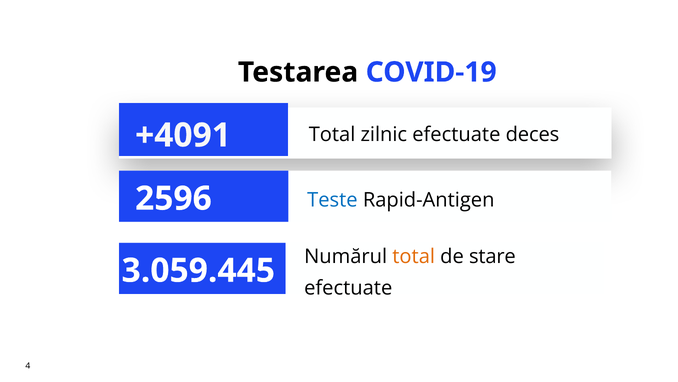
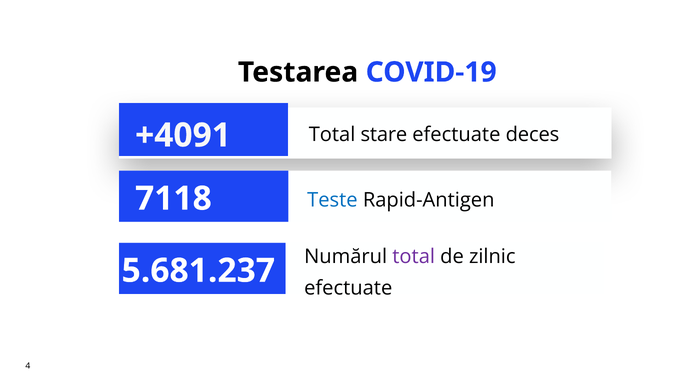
zilnic: zilnic -> stare (384, 134)
2596: 2596 -> 7118 (173, 198)
total colour: orange -> purple (414, 256)
stare: stare -> zilnic (492, 256)
3.059.445: 3.059.445 -> 5.681.237 (198, 270)
